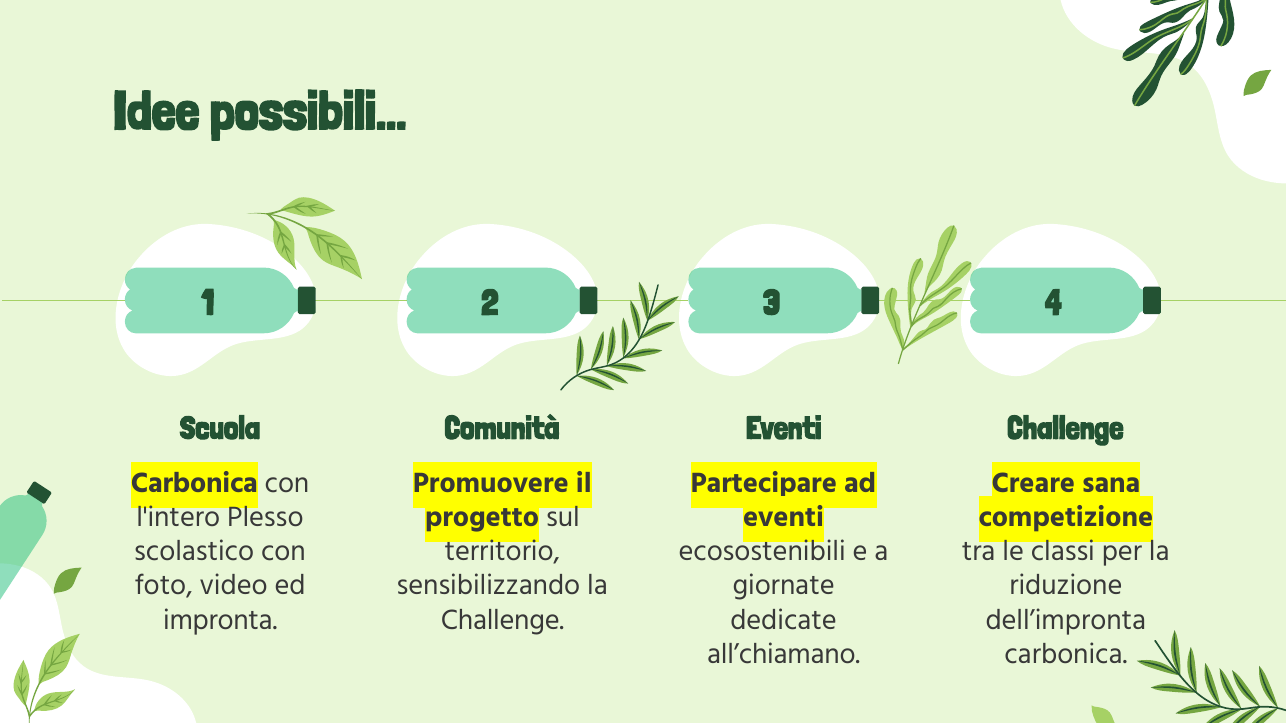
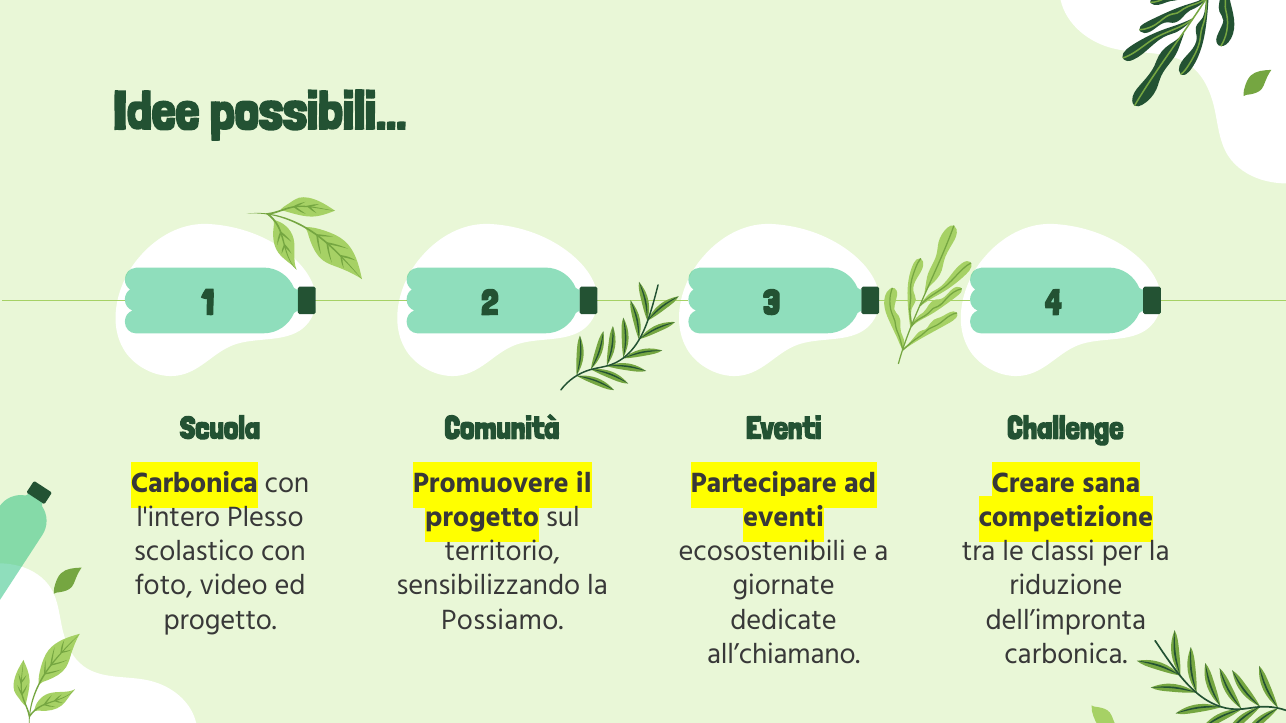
impronta: impronta -> progetto (220, 620)
Challenge: Challenge -> Possiamo (502, 620)
